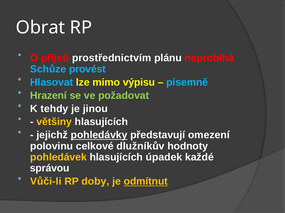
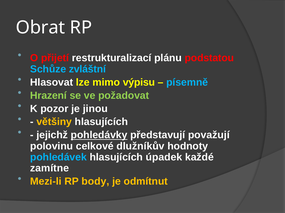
prostřednictvím: prostřednictvím -> restrukturalizací (112, 58)
neprobíhá: neprobíhá -> podstatou (209, 58)
provést: provést -> zvláštní (87, 69)
Hlasovat colour: light blue -> white (52, 83)
tehdy: tehdy -> pozor (54, 109)
omezení: omezení -> považují (209, 135)
pohledávek colour: yellow -> light blue (58, 158)
správou: správou -> zamítne (50, 169)
Vůči-li: Vůči-li -> Mezi-li (46, 182)
doby: doby -> body (95, 182)
odmítnut underline: present -> none (146, 182)
